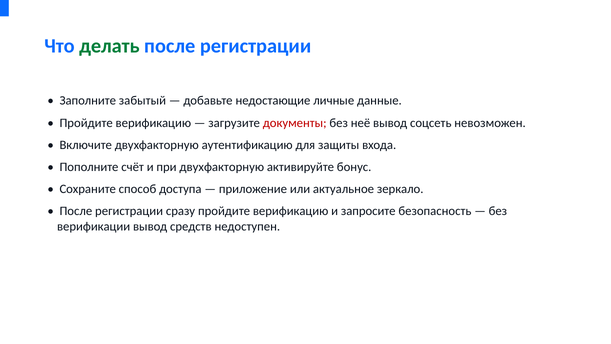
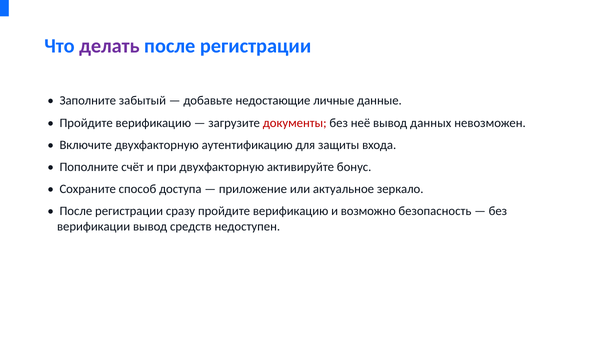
делать colour: green -> purple (109, 46)
соцсеть: соцсеть -> данных (431, 123)
запросите: запросите -> возможно (368, 211)
